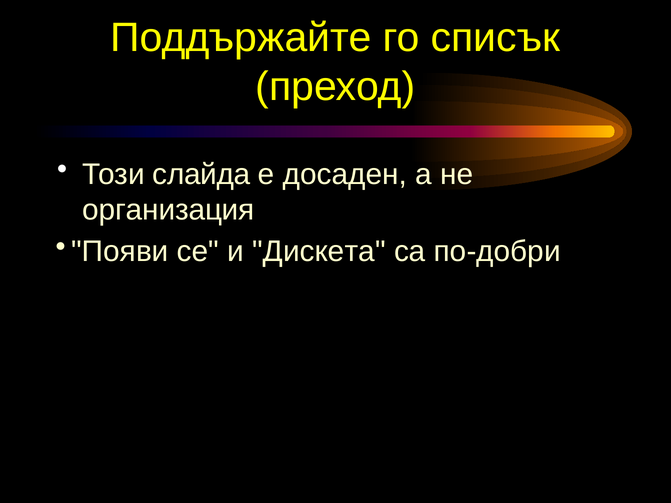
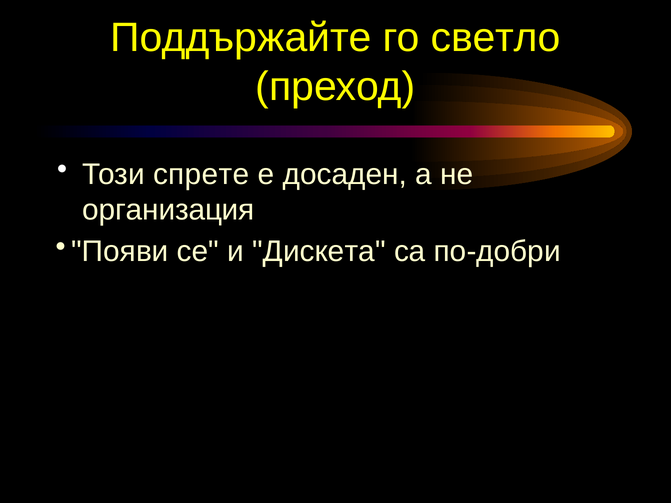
списък: списък -> светло (496, 38)
слайда: слайда -> спрете (201, 174)
